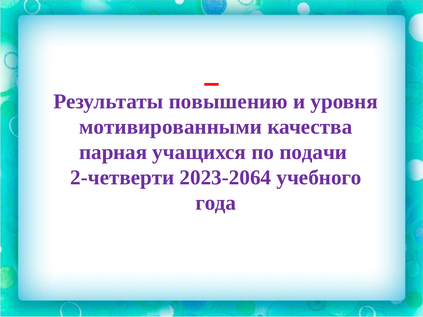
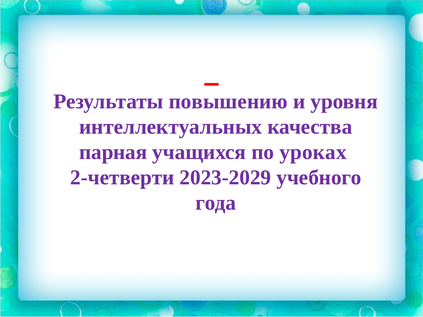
мотивированными: мотивированными -> интеллектуальных (171, 127)
подачи: подачи -> уроках (313, 152)
2023-2064: 2023-2064 -> 2023-2029 (225, 178)
